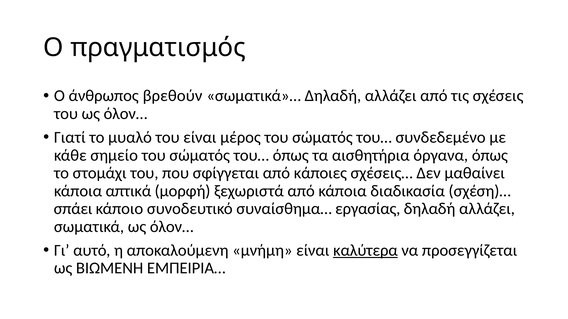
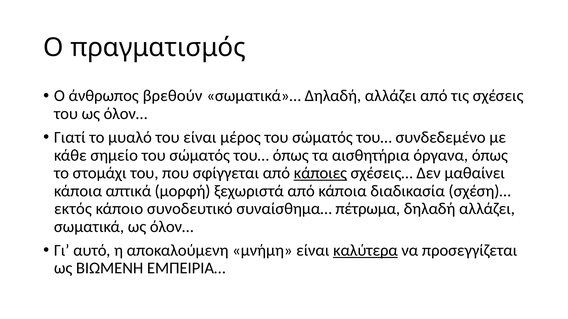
κάποιες underline: none -> present (320, 173)
σπάει: σπάει -> εκτός (73, 209)
εργασίας: εργασίας -> πέτρωμα (368, 209)
